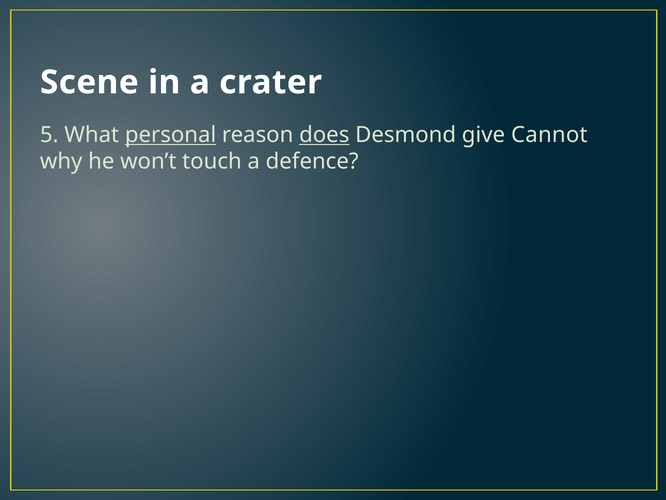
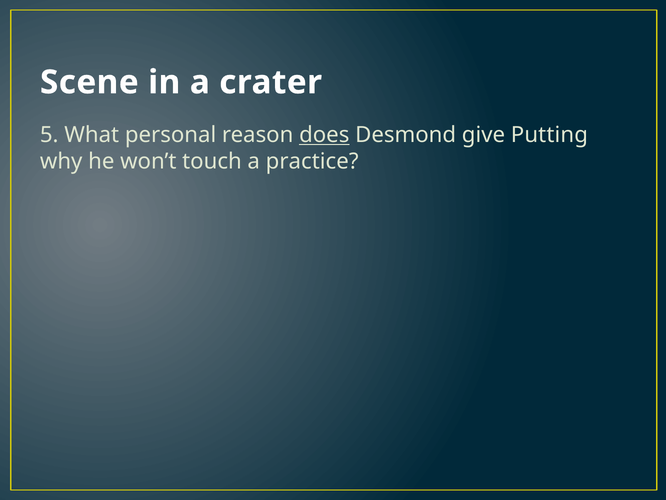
personal underline: present -> none (171, 135)
Cannot: Cannot -> Putting (549, 135)
defence: defence -> practice (312, 161)
